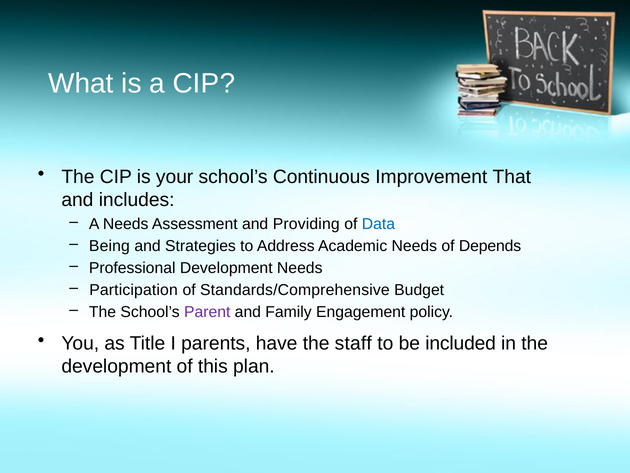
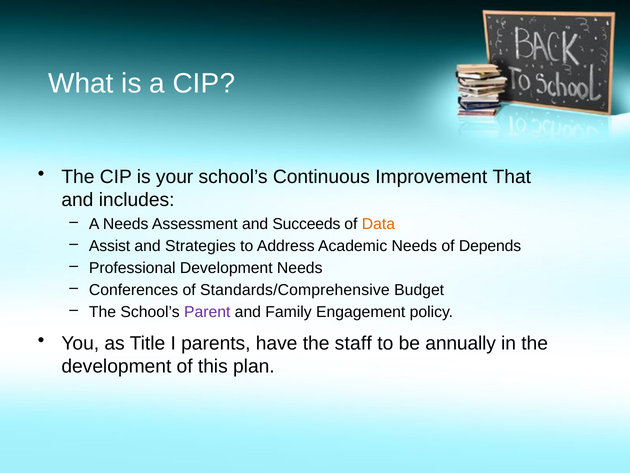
Providing: Providing -> Succeeds (306, 224)
Data colour: blue -> orange (378, 224)
Being: Being -> Assist (110, 246)
Participation: Participation -> Conferences (134, 290)
included: included -> annually (461, 343)
